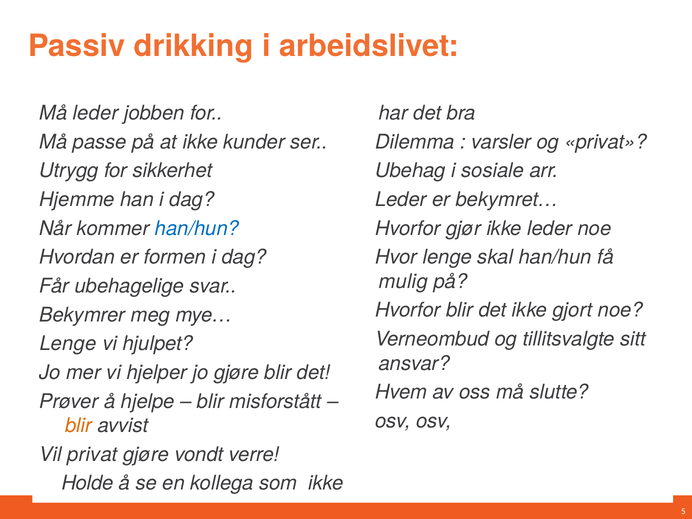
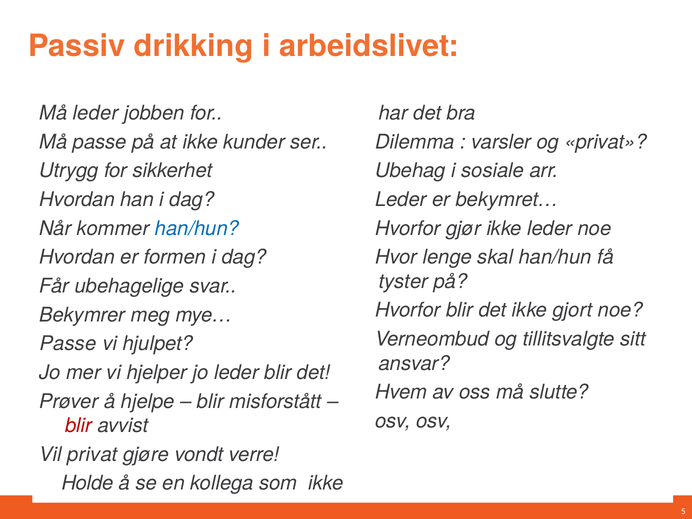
Hjemme: Hjemme -> Hvordan (77, 200)
mulig: mulig -> tyster (403, 281)
Lenge: Lenge -> Passe (68, 344)
jo gjøre: gjøre -> leder (237, 373)
blir colour: orange -> red (79, 426)
